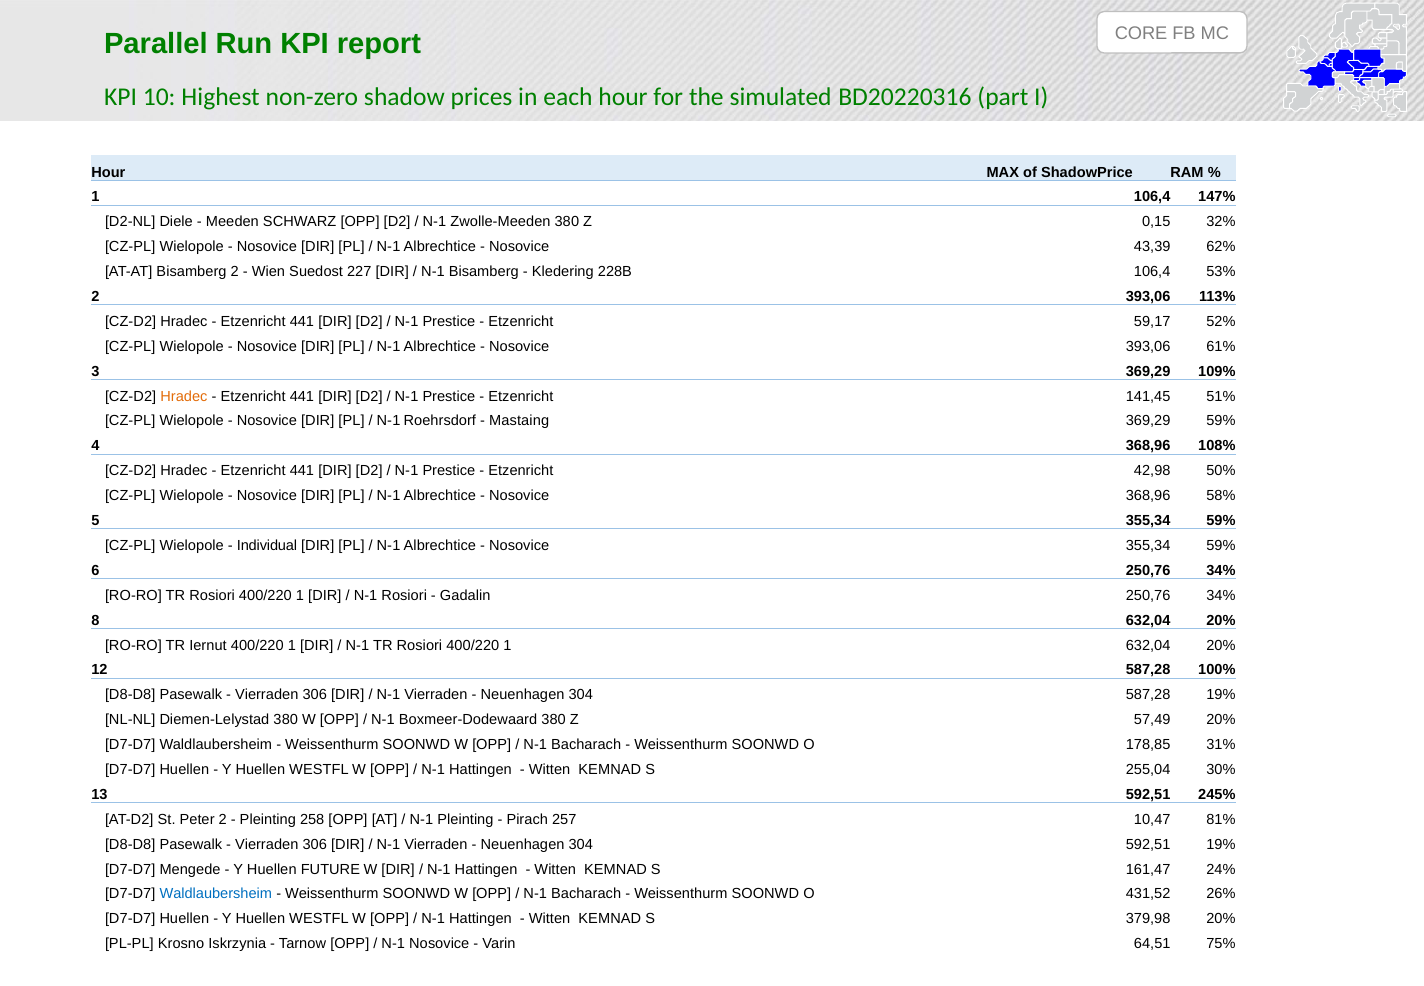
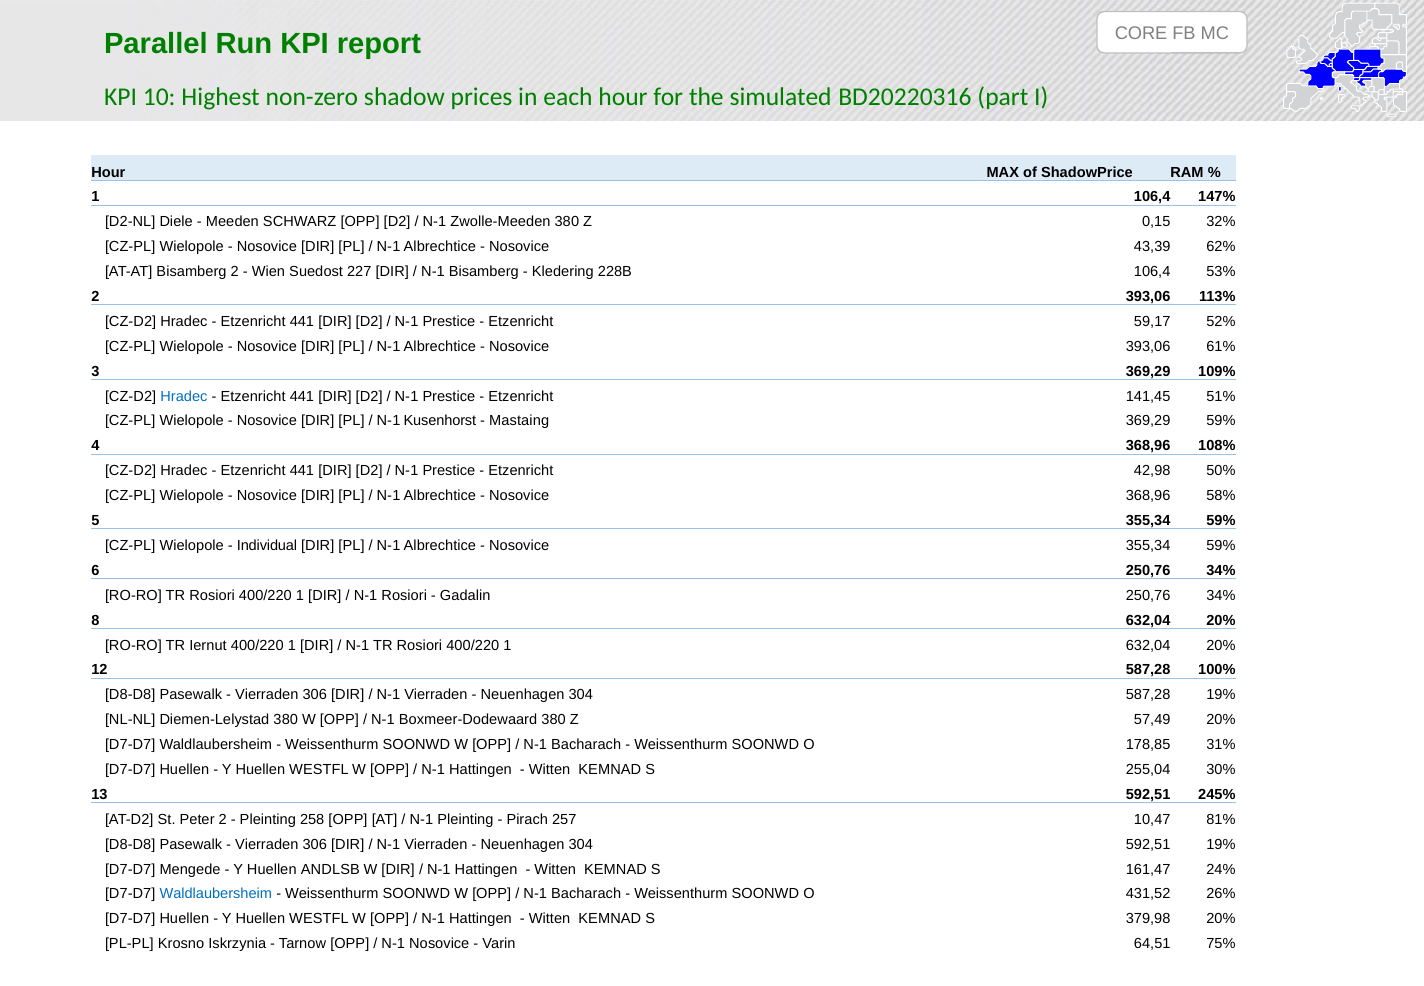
Hradec colour: orange -> blue (184, 396)
Roehrsdorf: Roehrsdorf -> Kusenhorst (440, 421)
FUTURE: FUTURE -> ANDLSB (330, 869)
